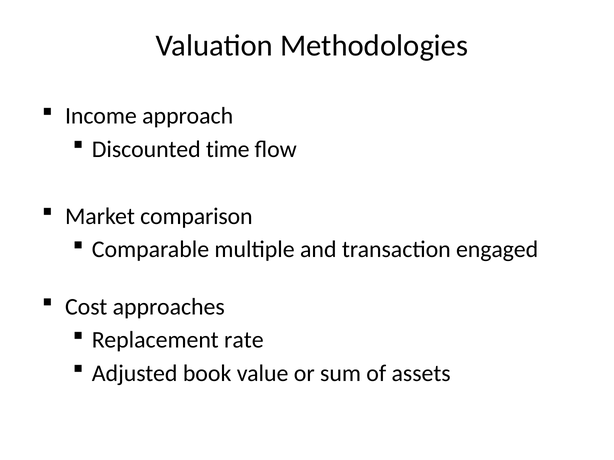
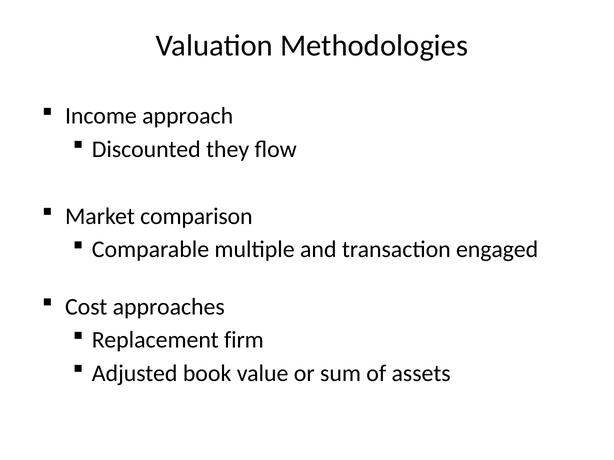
time: time -> they (228, 150)
rate: rate -> firm (244, 340)
